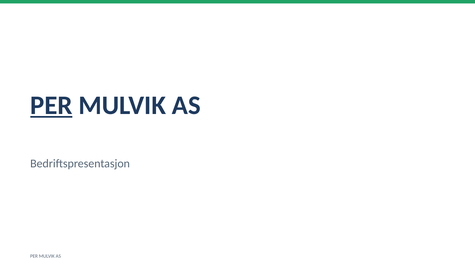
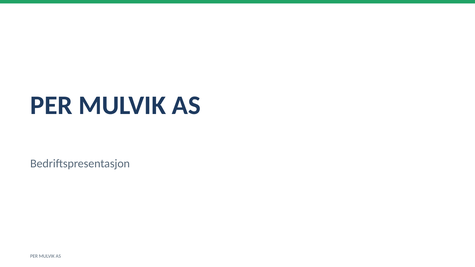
PER underline: present -> none (51, 105)
